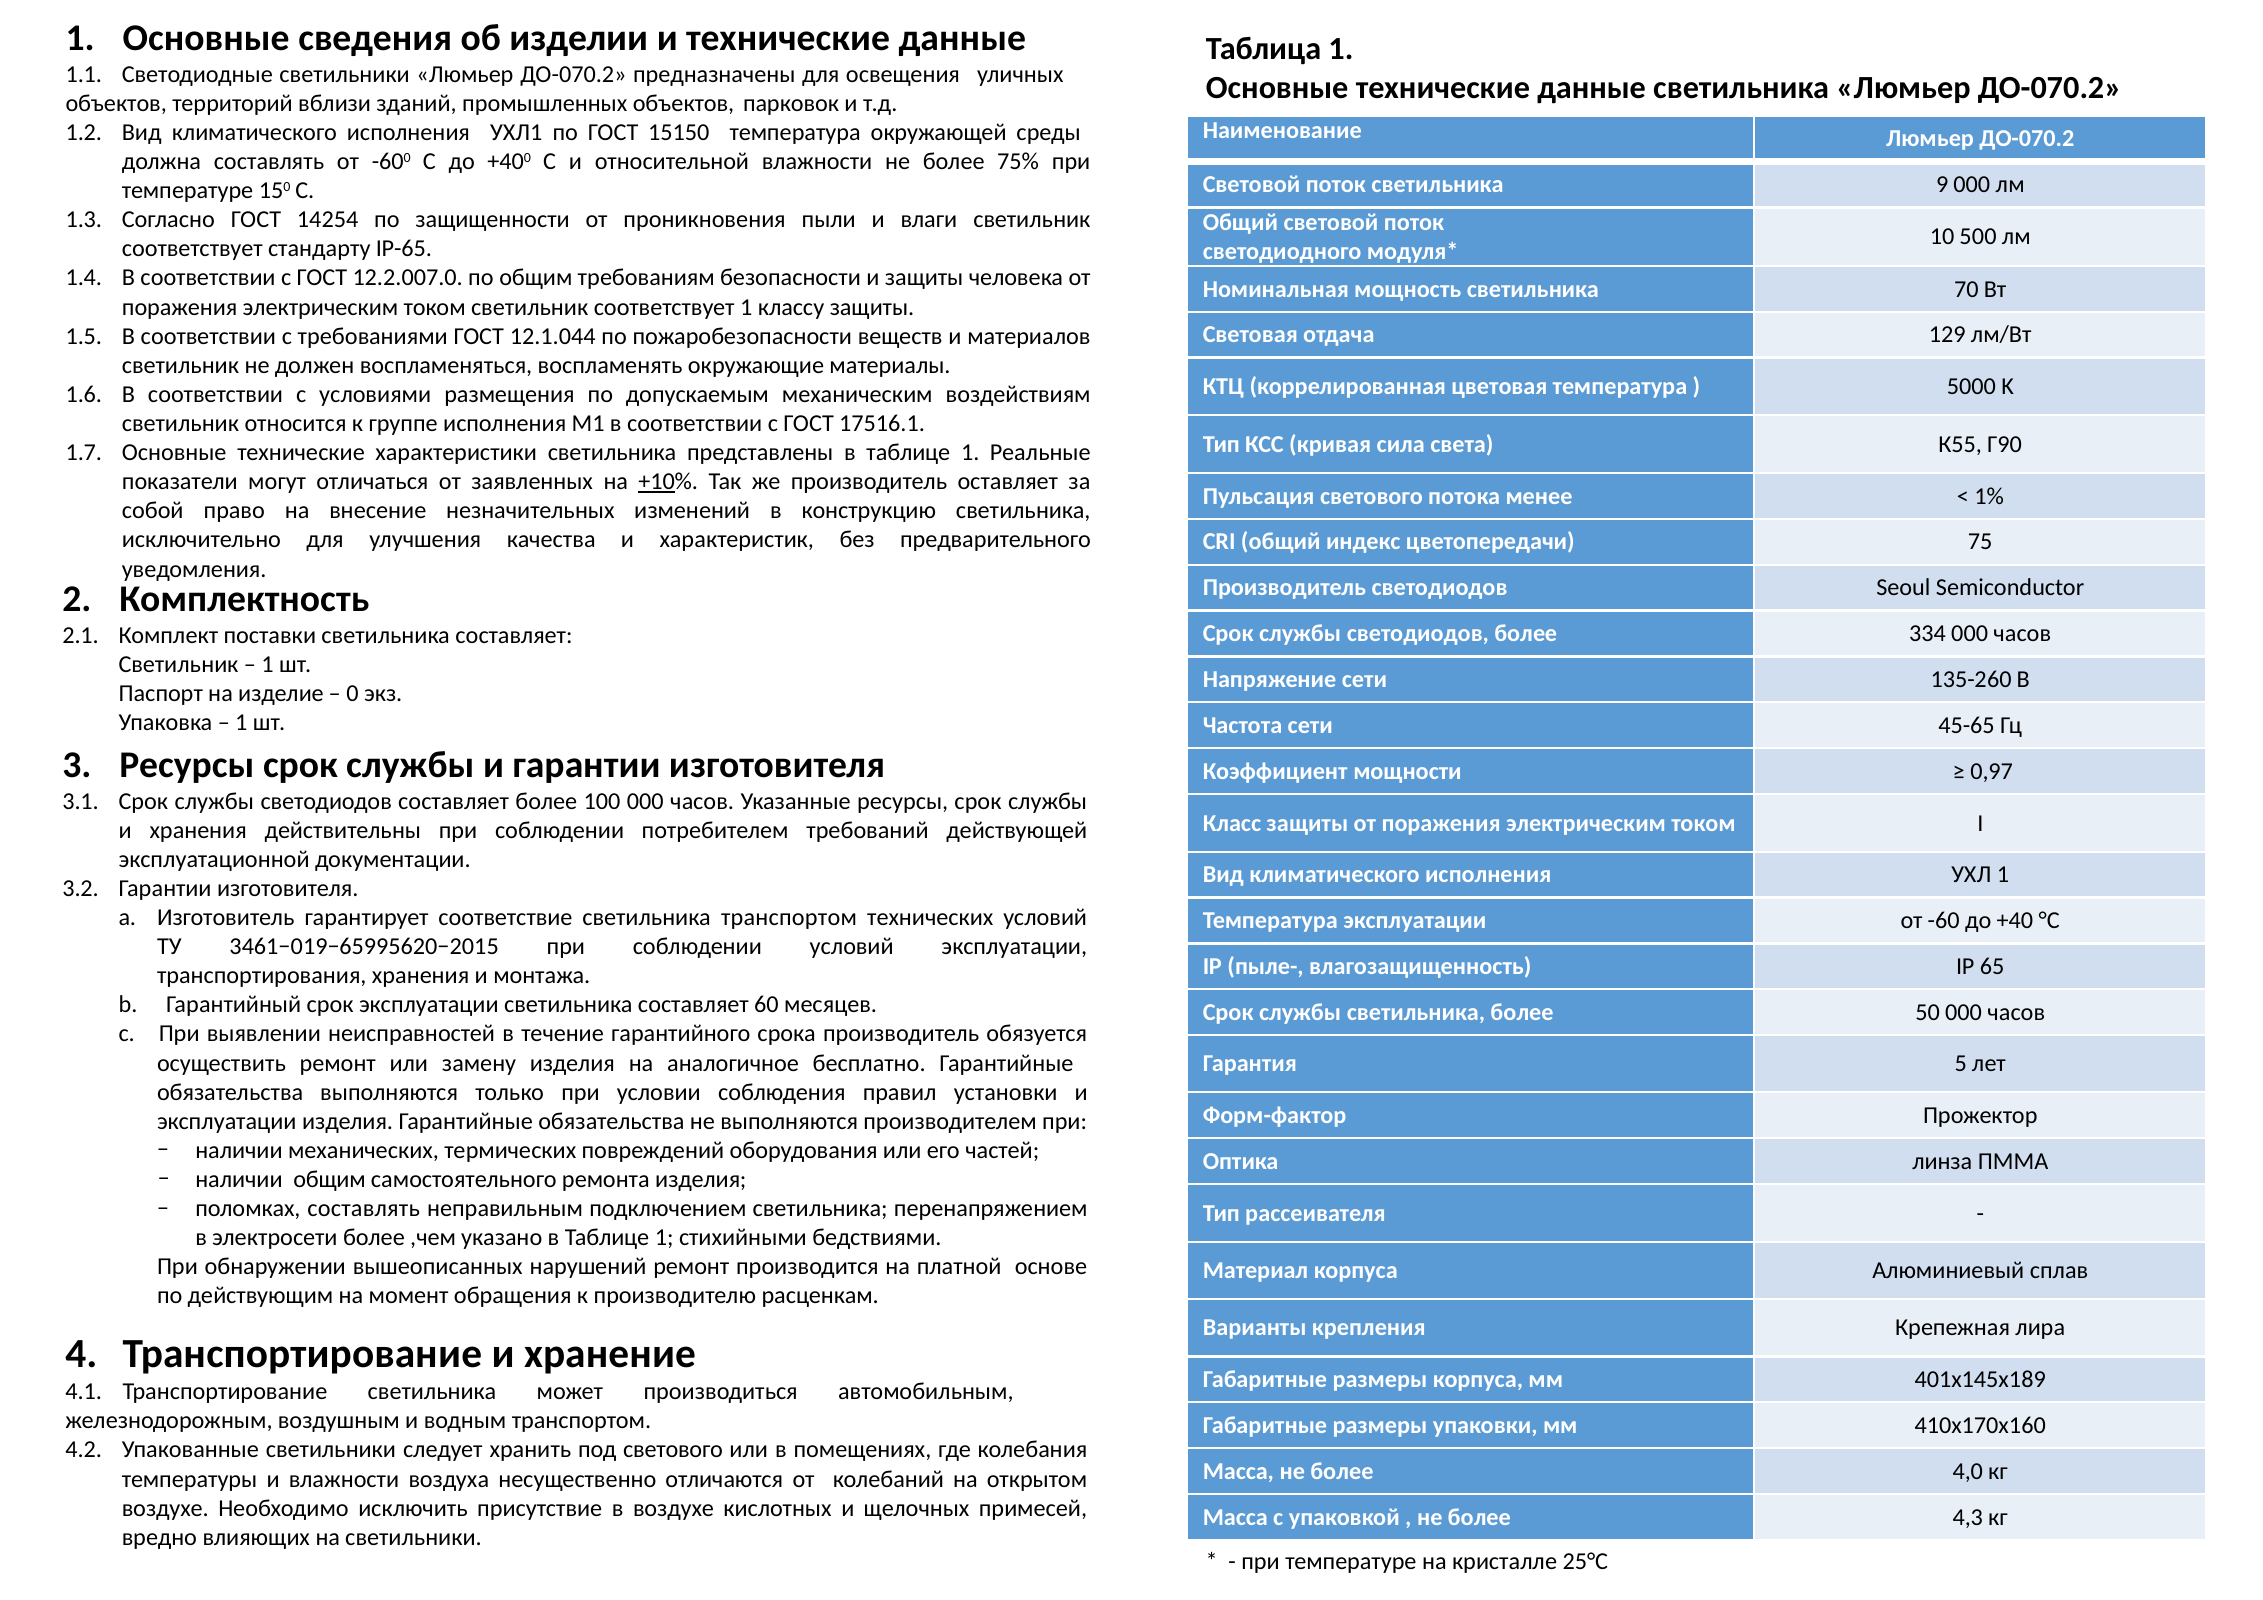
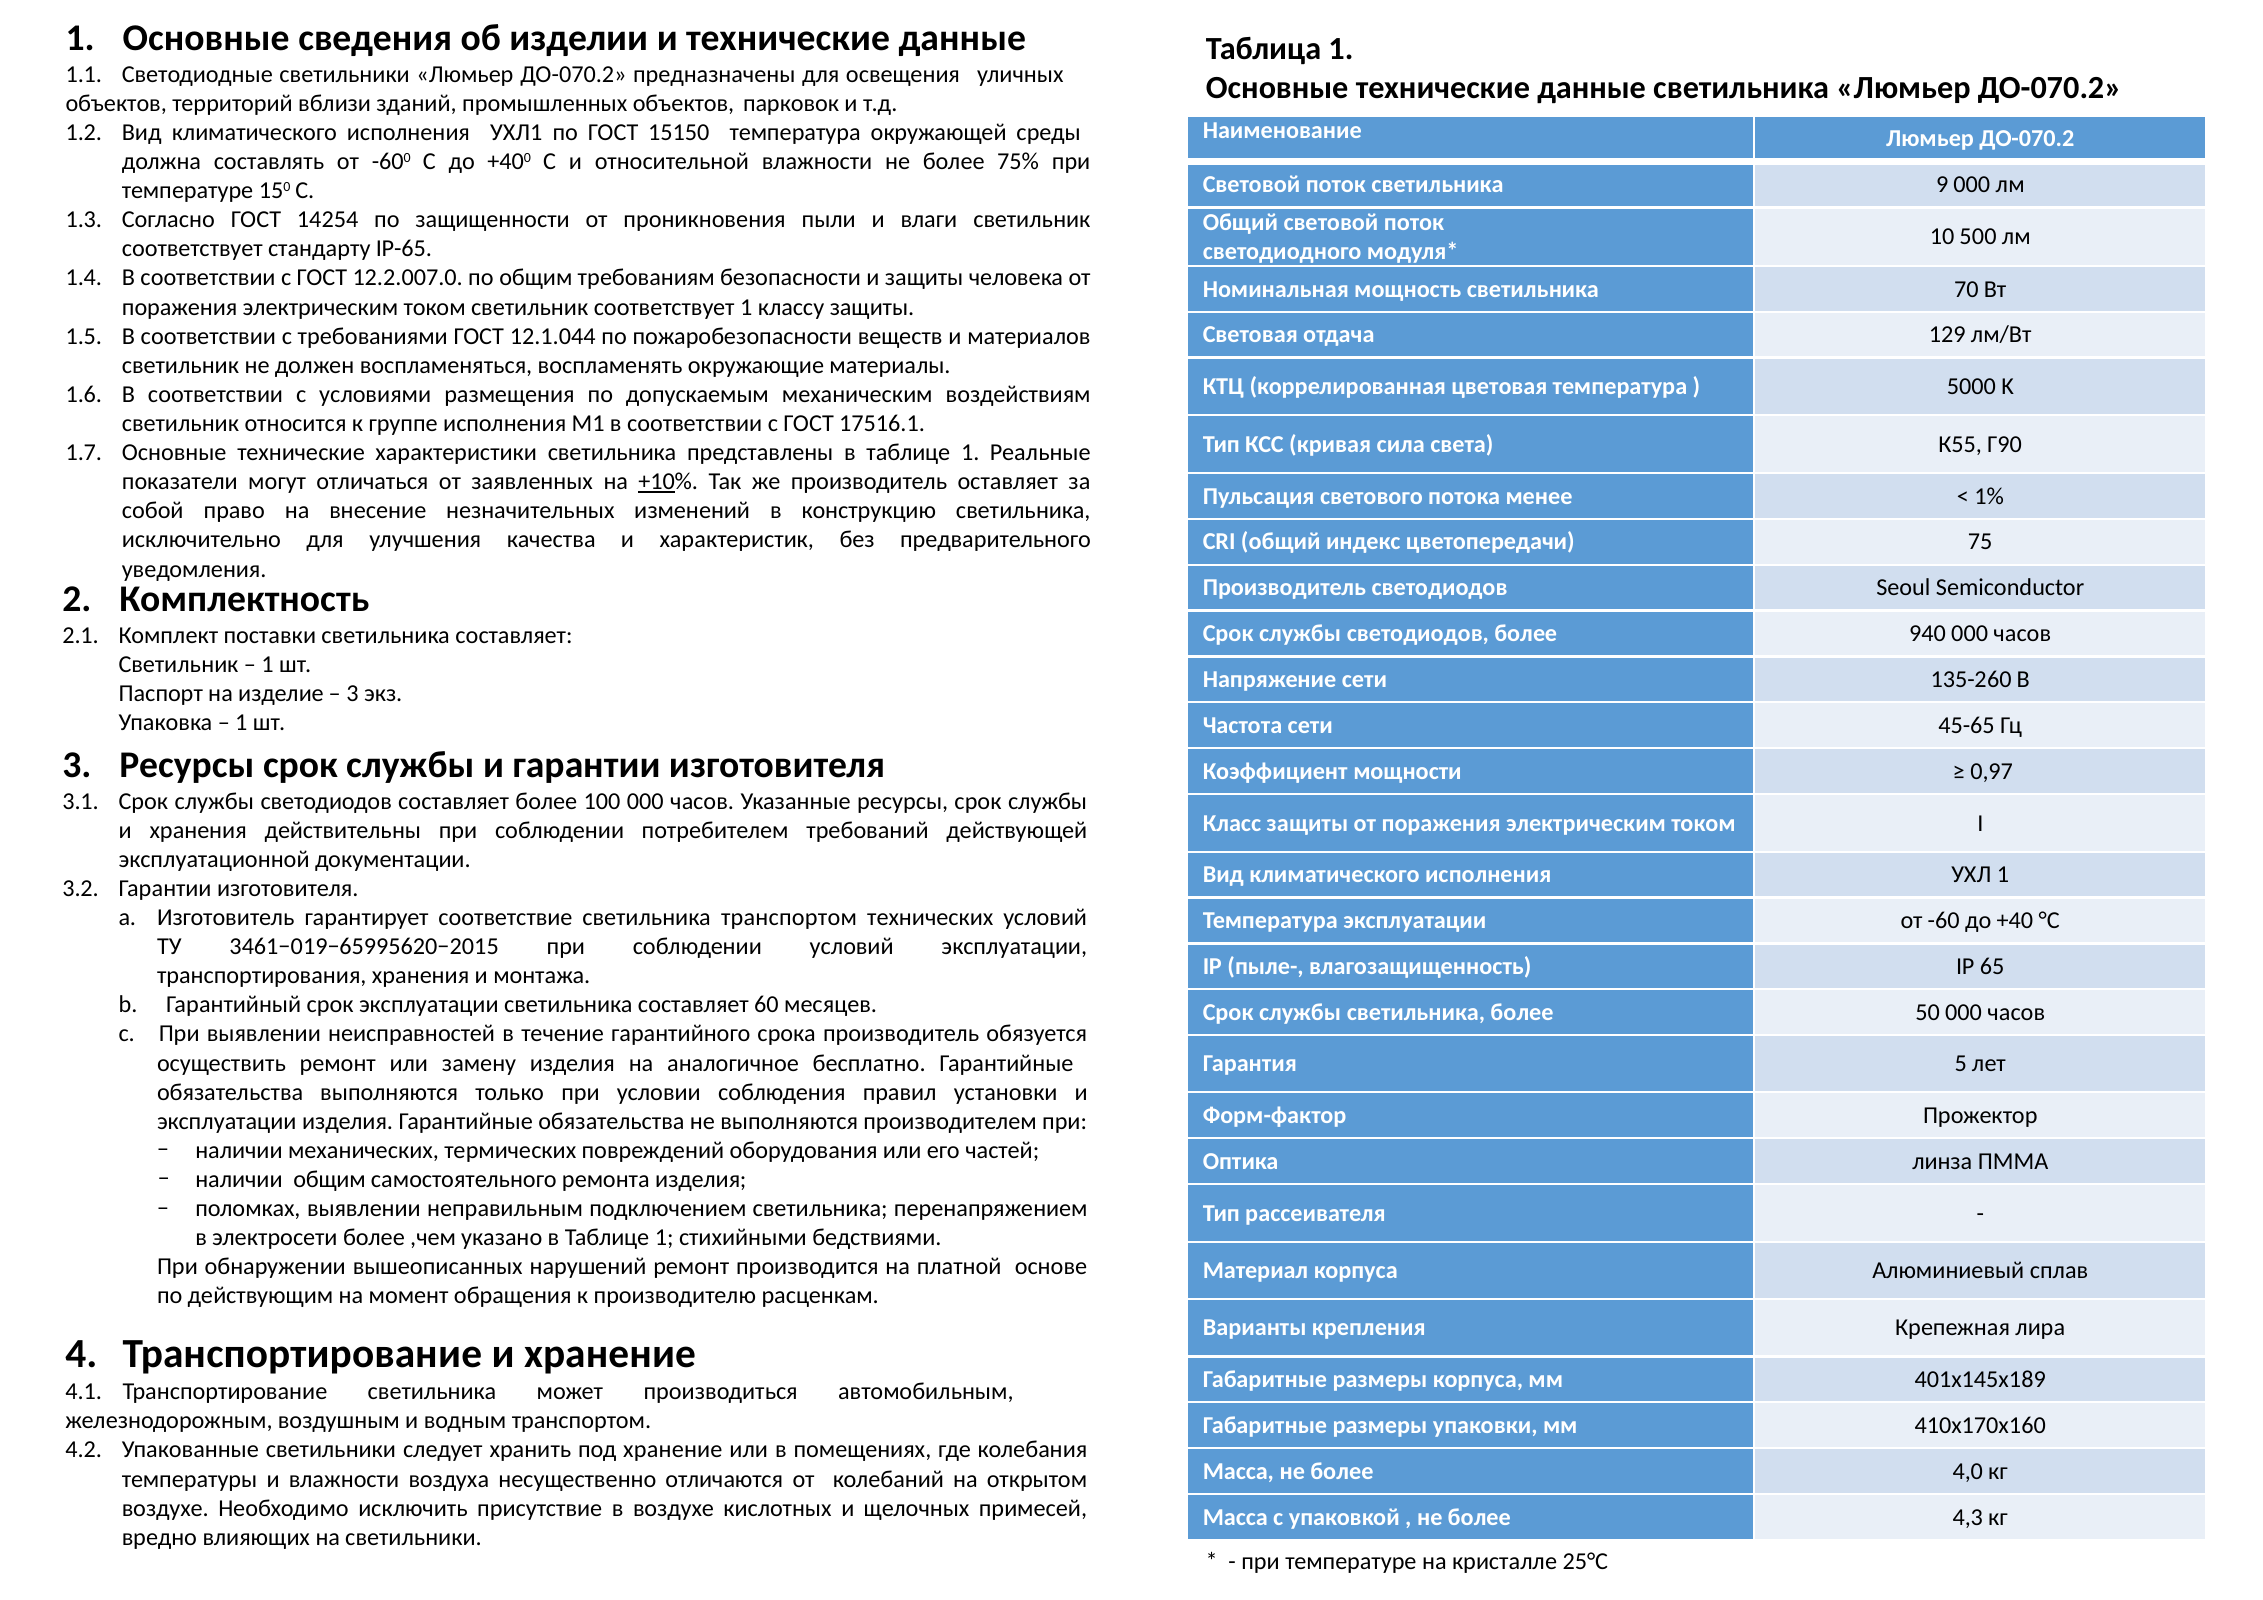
334: 334 -> 940 (1928, 634)
0: 0 -> 3 (353, 694)
поломках составлять: составлять -> выявлении (364, 1209)
под светового: светового -> хранение (673, 1450)
